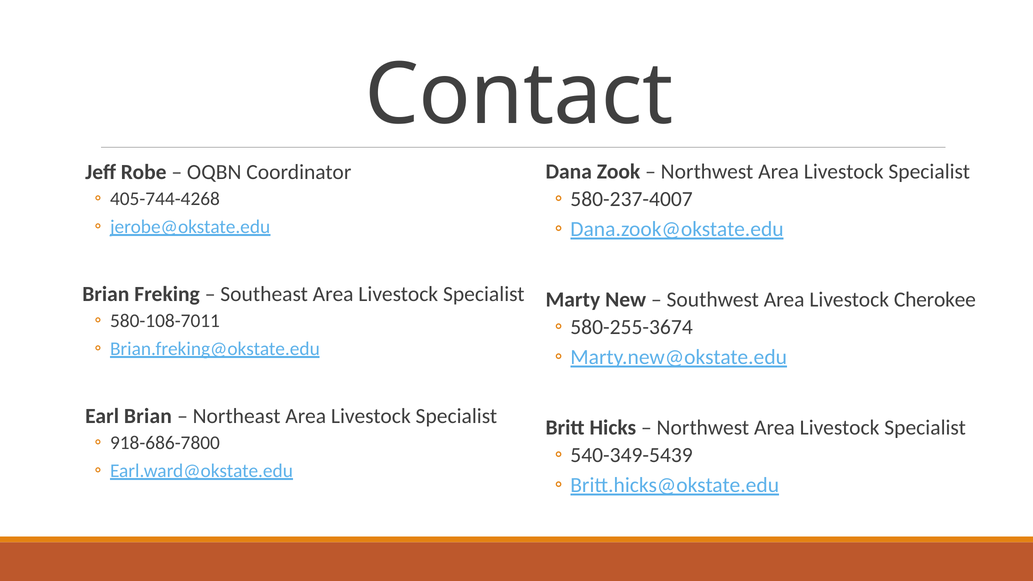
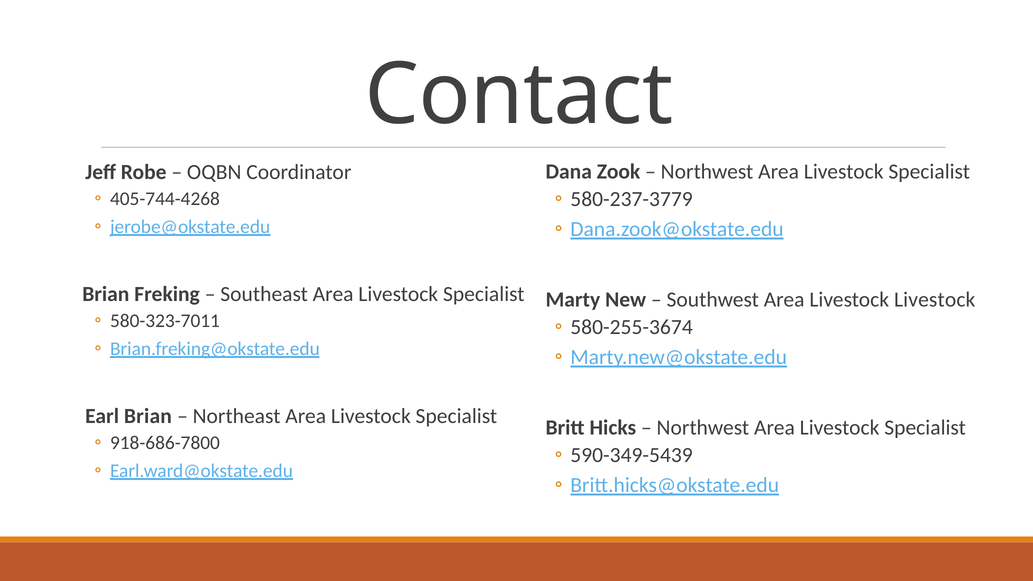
580-237-4007: 580-237-4007 -> 580-237-3779 (632, 199)
Livestock Cherokee: Cherokee -> Livestock (935, 300)
580-108-7011: 580-108-7011 -> 580-323-7011 (165, 321)
540-349-5439: 540-349-5439 -> 590-349-5439 (632, 455)
